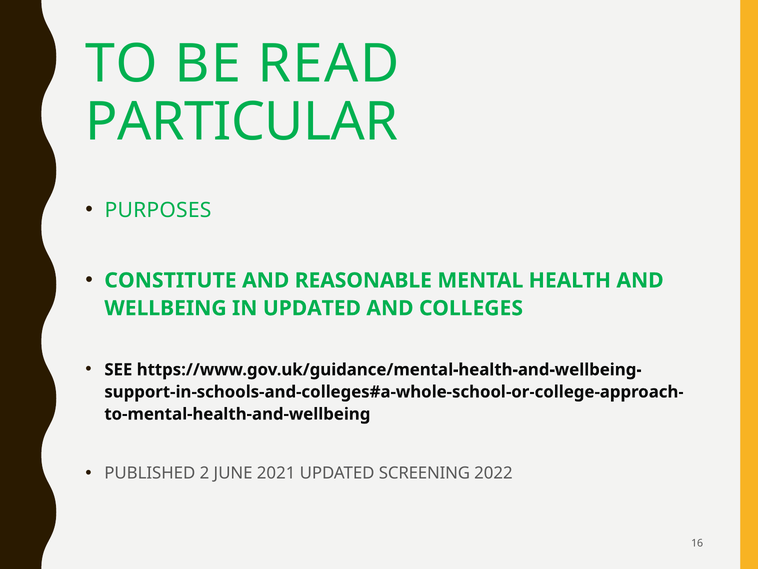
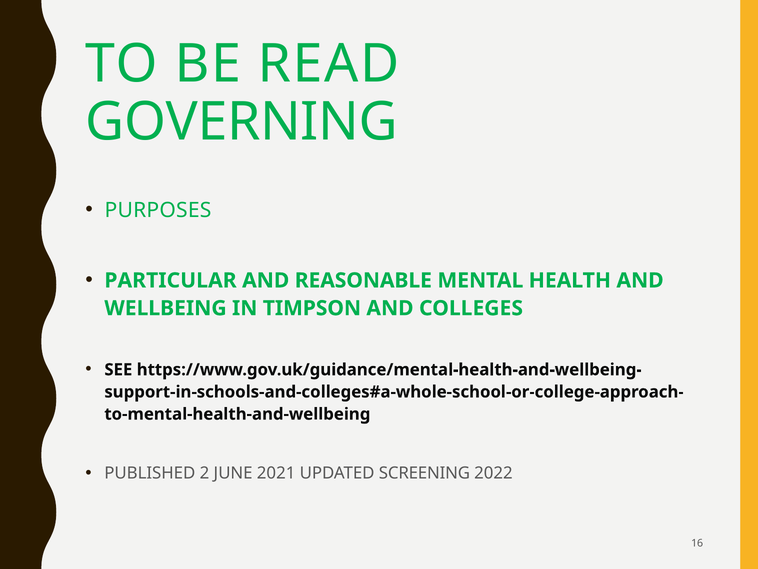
PARTICULAR: PARTICULAR -> GOVERNING (242, 122)
CONSTITUTE: CONSTITUTE -> PARTICULAR (170, 280)
IN UPDATED: UPDATED -> TIMPSON (312, 308)
